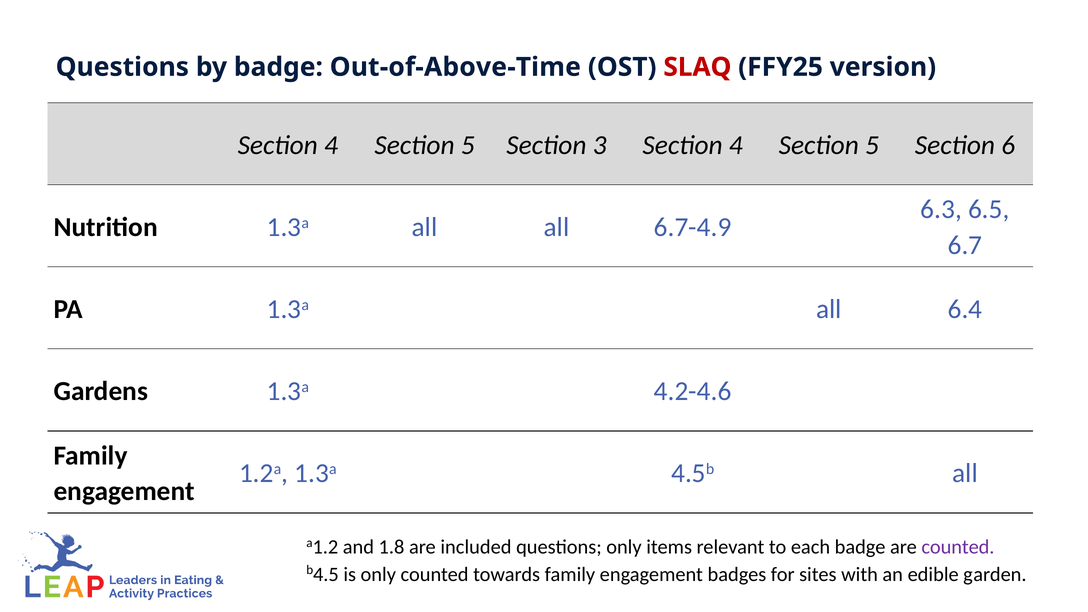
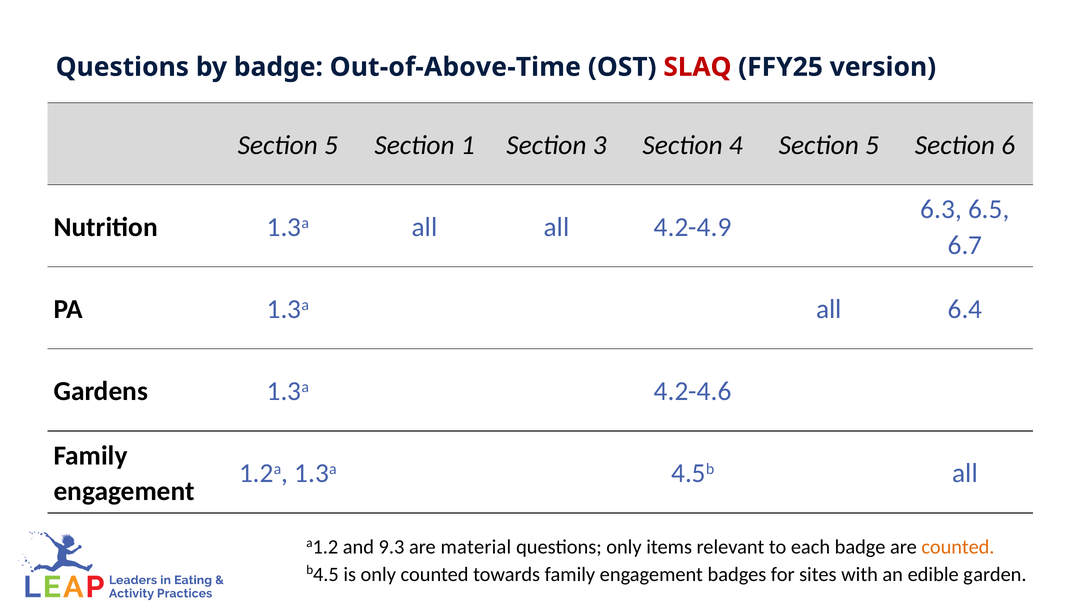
4: 4 -> 5 (331, 145)
5: 5 -> 1 (468, 145)
6.7-4.9: 6.7-4.9 -> 4.2-4.9 (693, 227)
1.8: 1.8 -> 9.3 (392, 547)
included: included -> material (476, 547)
counted colour: purple -> orange (958, 547)
